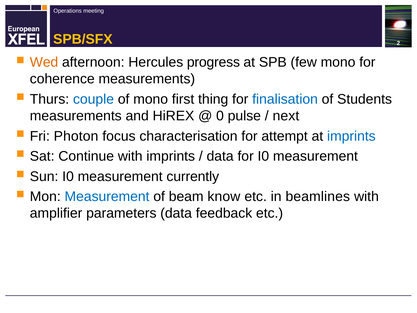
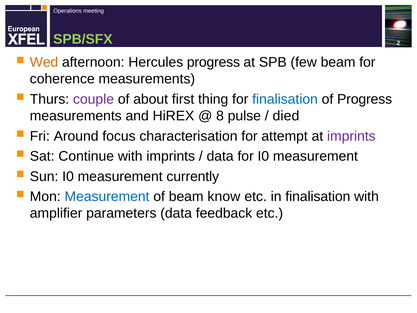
SPB/SFX colour: yellow -> light green (83, 39)
few mono: mono -> beam (338, 62)
couple colour: blue -> purple (94, 99)
of mono: mono -> about (151, 99)
of Students: Students -> Progress (365, 99)
0: 0 -> 8 (220, 116)
next: next -> died (286, 116)
Photon: Photon -> Around (76, 136)
imprints colour: blue -> purple (351, 136)
in beamlines: beamlines -> finalisation (318, 196)
